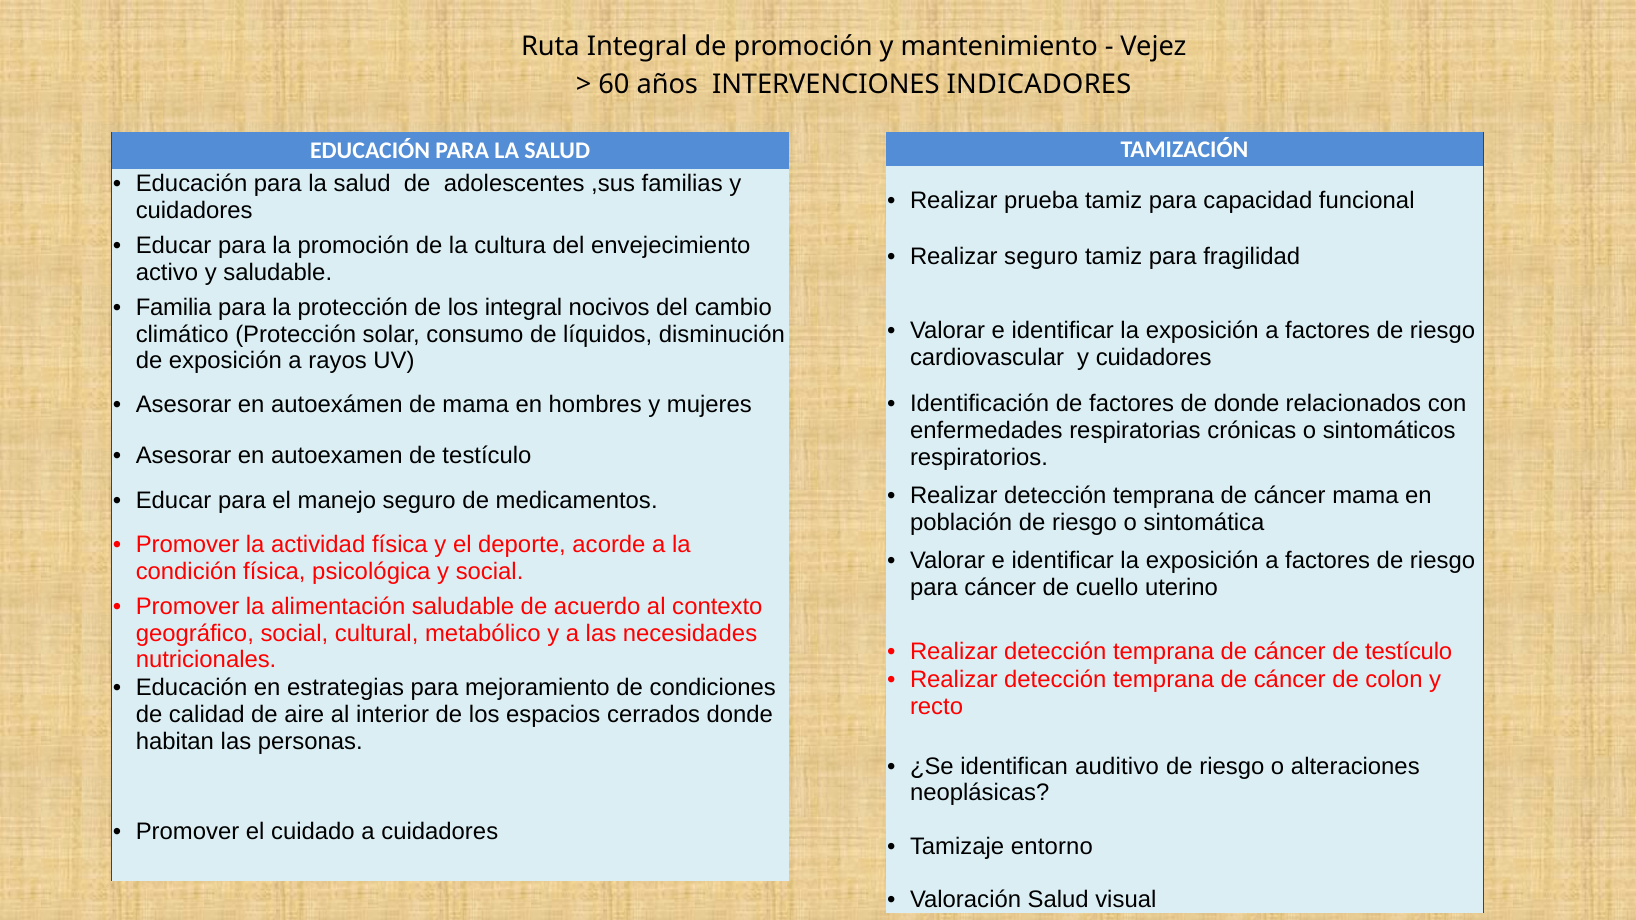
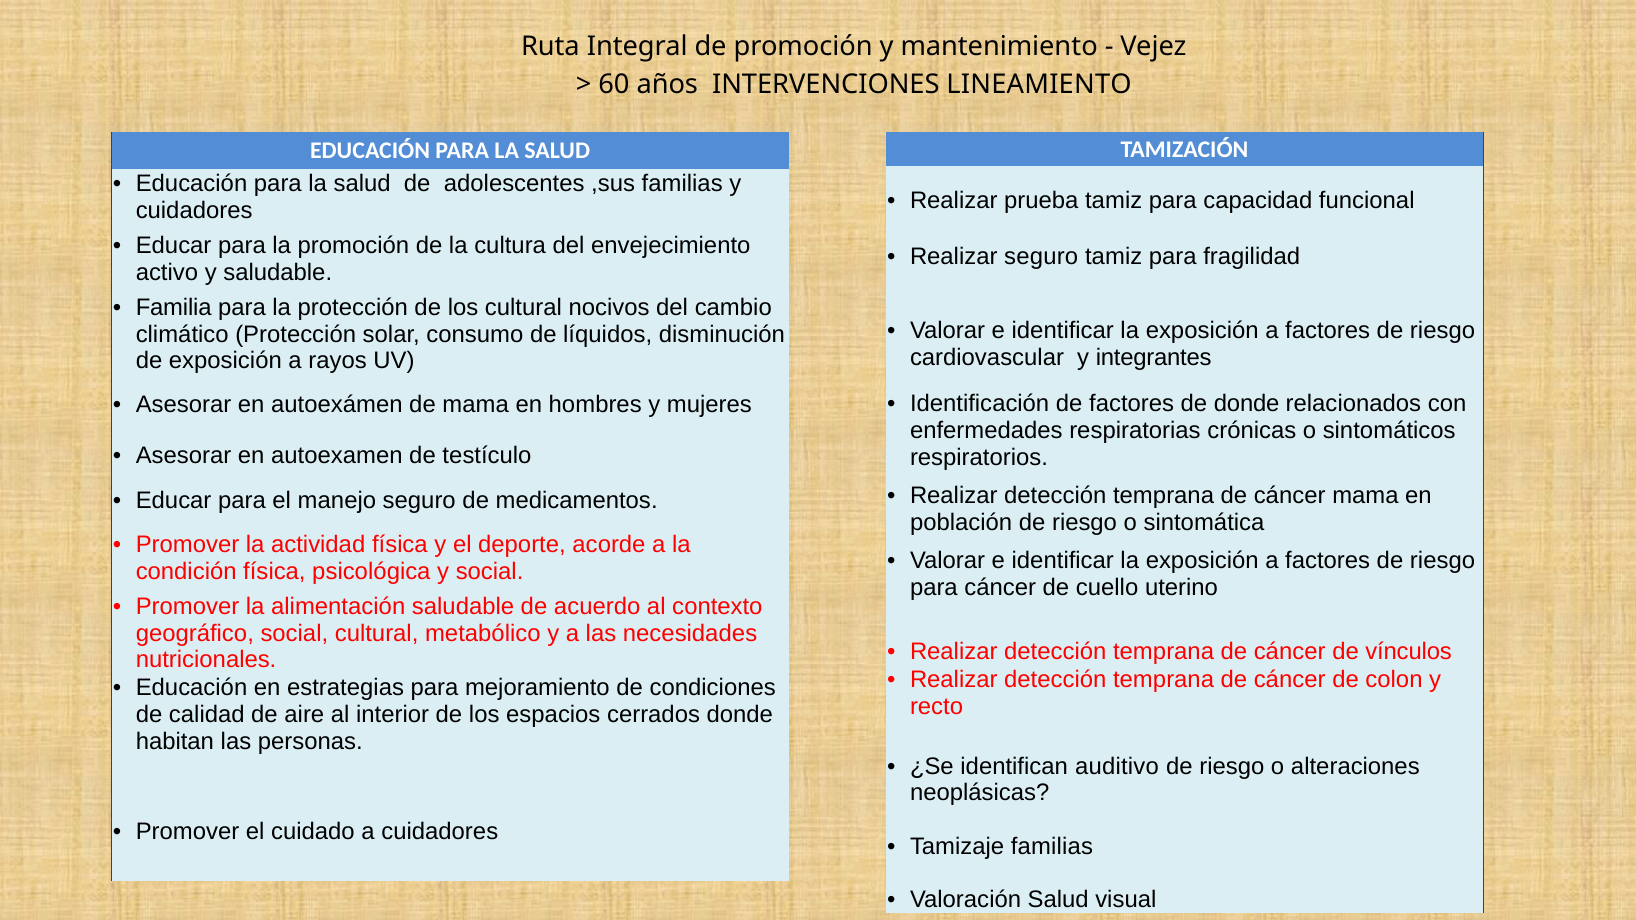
INDICADORES: INDICADORES -> LINEAMIENTO (1039, 85)
los integral: integral -> cultural (523, 308)
cardiovascular y cuidadores: cuidadores -> integrantes (1154, 357)
cáncer de testículo: testículo -> vínculos (1409, 652)
Tamizaje entorno: entorno -> familias (1052, 847)
